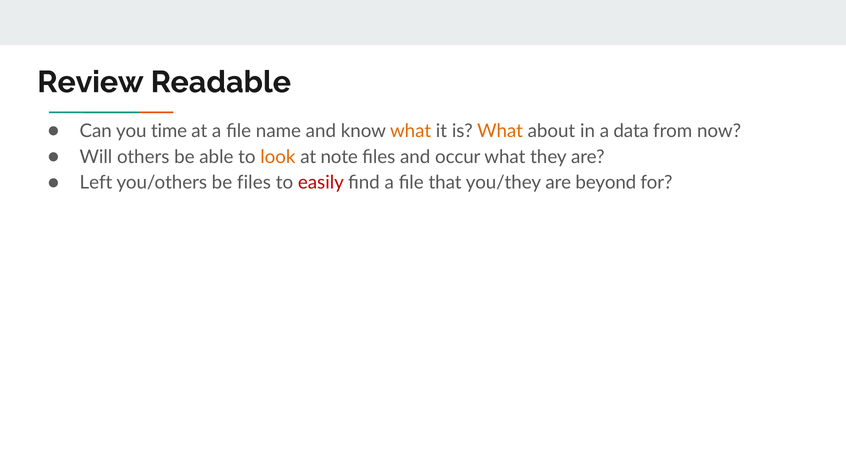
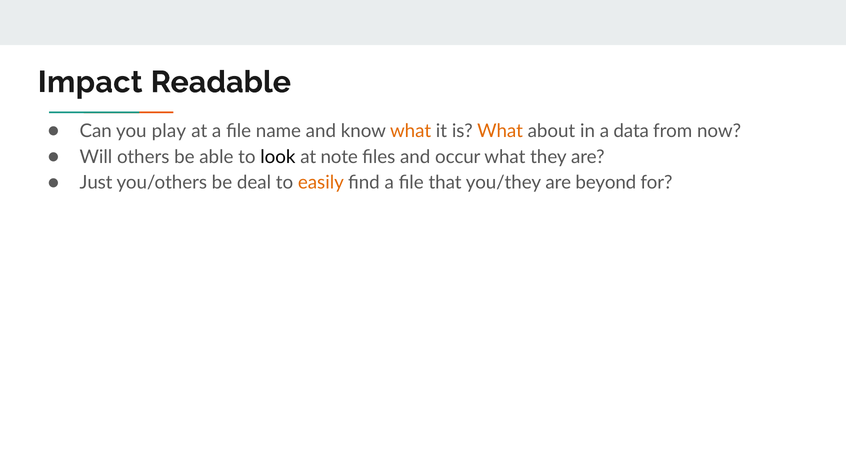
Review: Review -> Impact (90, 82)
time: time -> play (169, 131)
look colour: orange -> black (278, 157)
Left: Left -> Just (96, 183)
be files: files -> deal (254, 183)
easily colour: red -> orange (321, 183)
